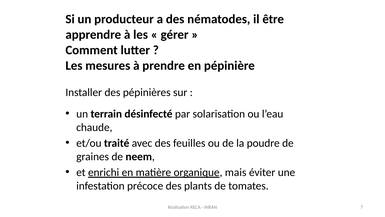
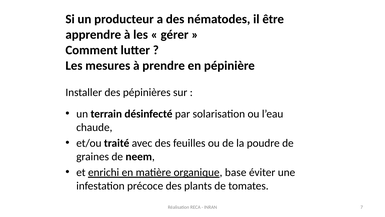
mais: mais -> base (236, 172)
